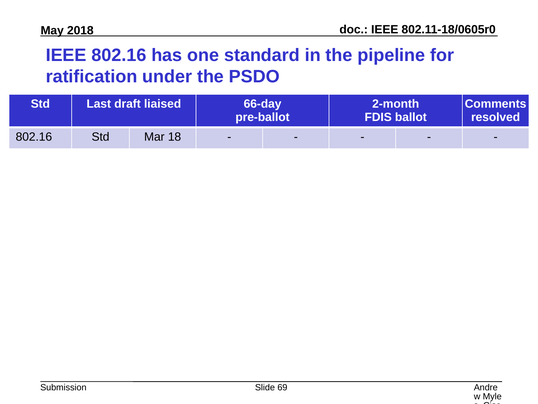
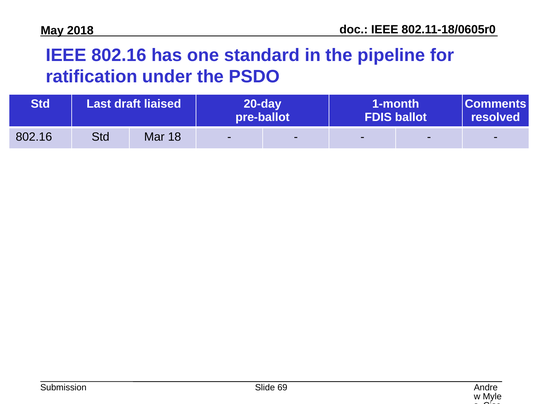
66-day: 66-day -> 20-day (263, 104)
2-month: 2-month -> 1-month (396, 104)
